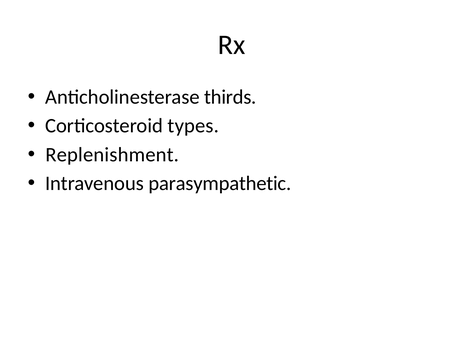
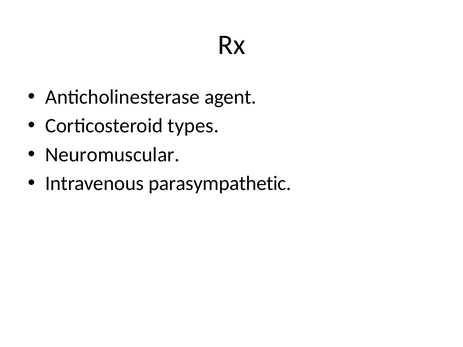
thirds: thirds -> agent (230, 97)
Replenishment: Replenishment -> Neuromuscular (112, 155)
